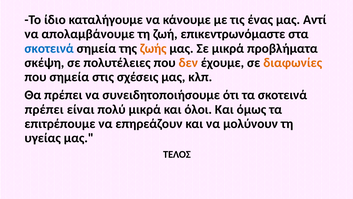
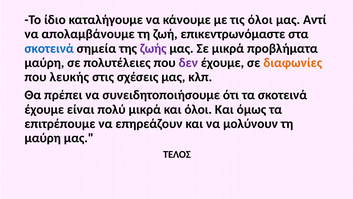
τις ένας: ένας -> όλοι (260, 20)
ζωής colour: orange -> purple (153, 48)
σκέψη: σκέψη -> μαύρη (44, 63)
δεν colour: orange -> purple (188, 63)
που σημεία: σημεία -> λευκής (69, 77)
πρέπει: πρέπει -> έχουμε (44, 109)
υγείας: υγείας -> μαύρη (43, 138)
